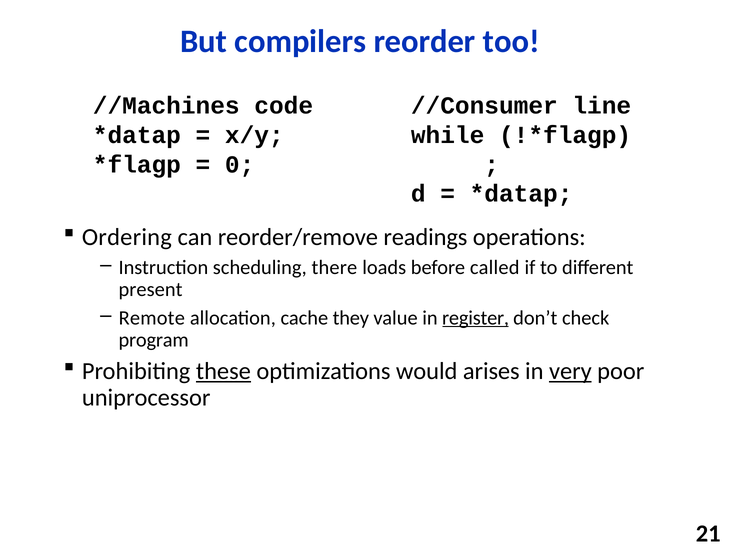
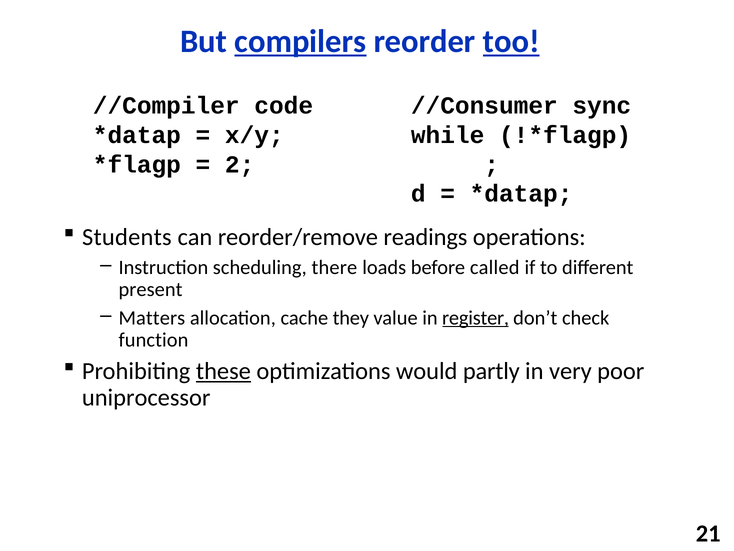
compilers underline: none -> present (300, 42)
too underline: none -> present (511, 42)
//Machines: //Machines -> //Compiler (166, 106)
line: line -> sync (602, 106)
0: 0 -> 2 (240, 164)
Ordering: Ordering -> Students (127, 237)
Remote: Remote -> Matters (152, 317)
program: program -> function (153, 340)
arises: arises -> partly (491, 371)
very underline: present -> none (570, 371)
